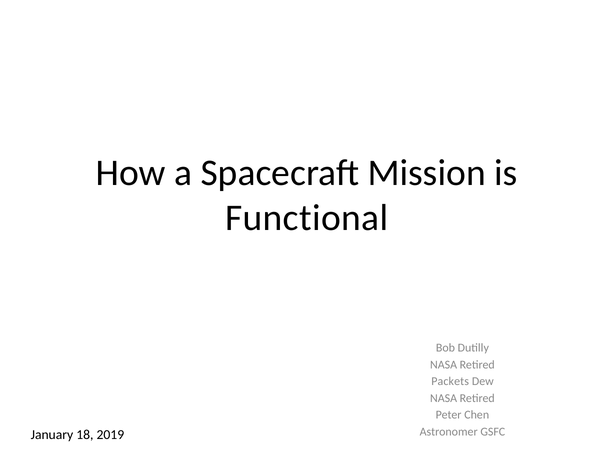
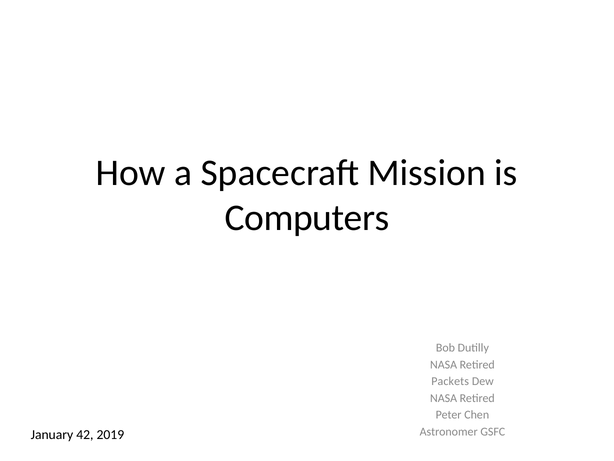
Functional: Functional -> Computers (307, 218)
18: 18 -> 42 (85, 434)
